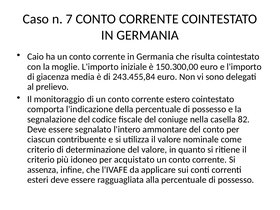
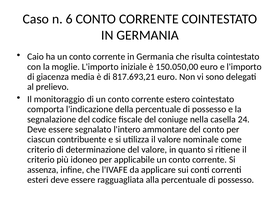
7: 7 -> 6 (69, 19)
150.300,00: 150.300,00 -> 150.050,00 (177, 67)
243.455,84: 243.455,84 -> 817.693,21 (134, 77)
82: 82 -> 24 (244, 119)
acquistato: acquistato -> applicabile (134, 160)
